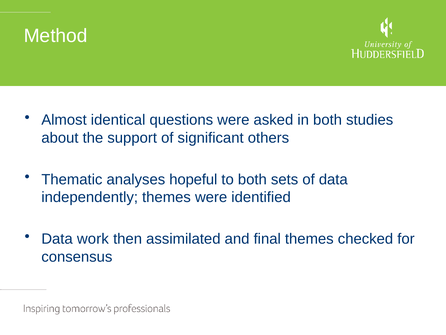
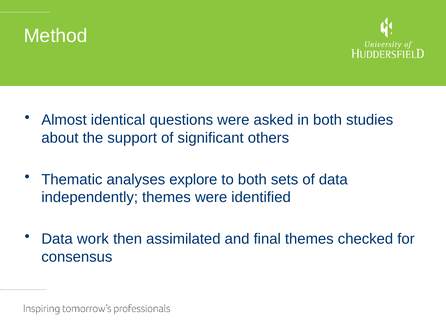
hopeful: hopeful -> explore (193, 179)
